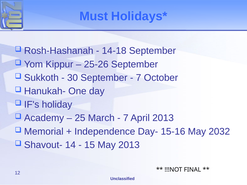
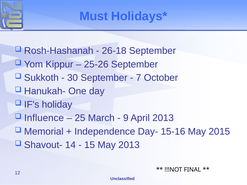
14-18: 14-18 -> 26-18 (114, 51)
Academy: Academy -> Influence (44, 118)
7: 7 -> 9 (126, 118)
2032: 2032 -> 2015 (219, 132)
